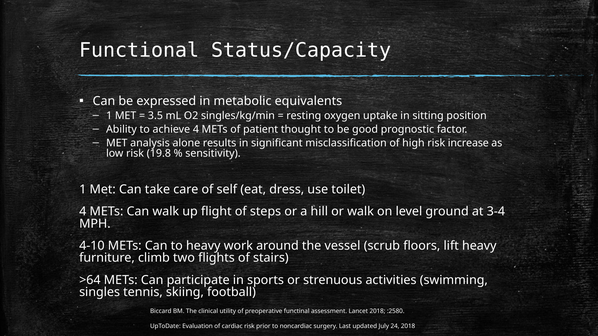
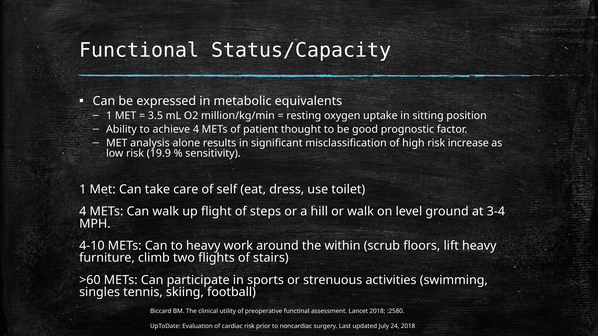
singles/kg/min: singles/kg/min -> million/kg/min (238, 116)
19.8: 19.8 -> 19.9 (159, 154)
vessel: vessel -> within (343, 246)
>64: >64 -> >60 (90, 280)
